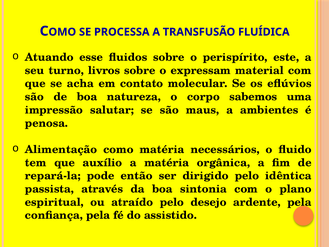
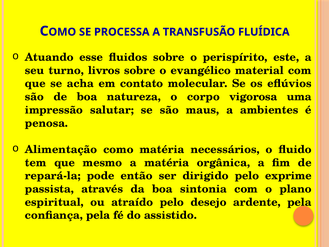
expressam: expressam -> evangélico (201, 70)
sabemos: sabemos -> vigorosa (253, 97)
auxílio: auxílio -> mesmo (102, 162)
idêntica: idêntica -> exprime (288, 176)
